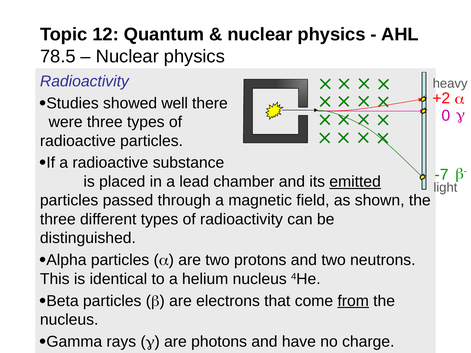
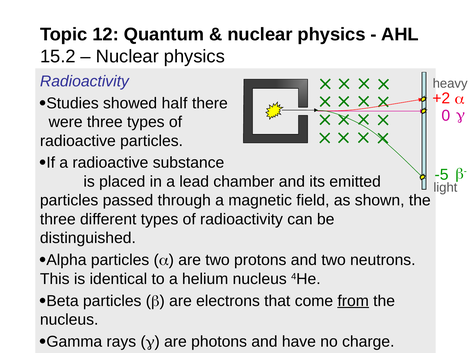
78.5: 78.5 -> 15.2 (58, 56)
well: well -> half (174, 103)
-7: -7 -> -5 (442, 175)
emitted underline: present -> none (355, 182)
